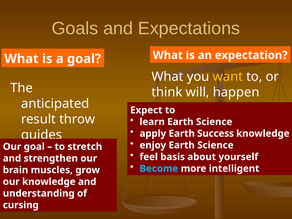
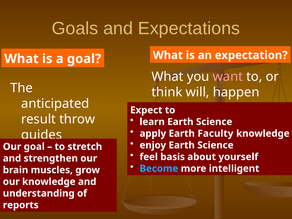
want colour: yellow -> pink (228, 77)
Success: Success -> Faculty (215, 134)
cursing: cursing -> reports (21, 205)
